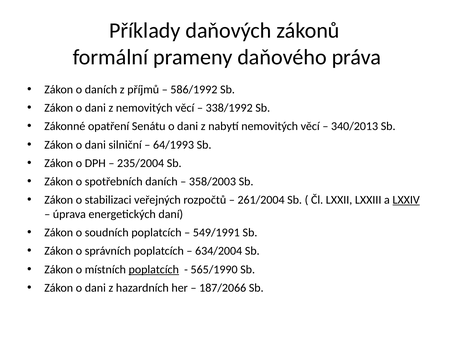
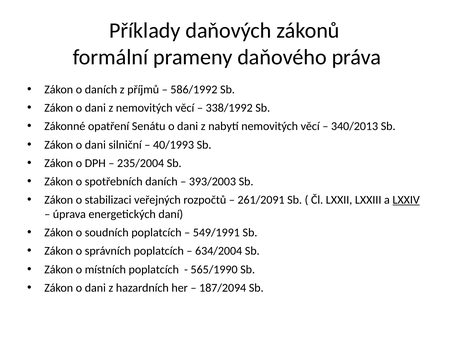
64/1993: 64/1993 -> 40/1993 (174, 145)
358/2003: 358/2003 -> 393/2003 (212, 182)
261/2004: 261/2004 -> 261/2091 (261, 200)
poplatcích underline: present -> none (154, 270)
187/2066: 187/2066 -> 187/2094 (223, 288)
